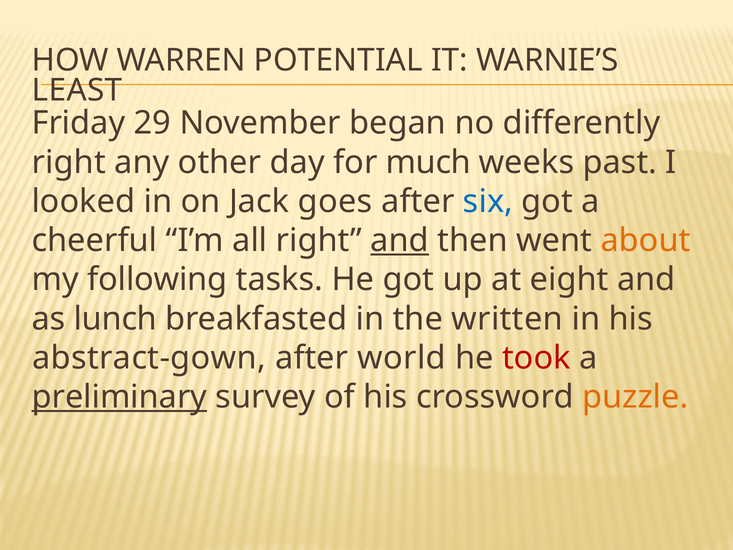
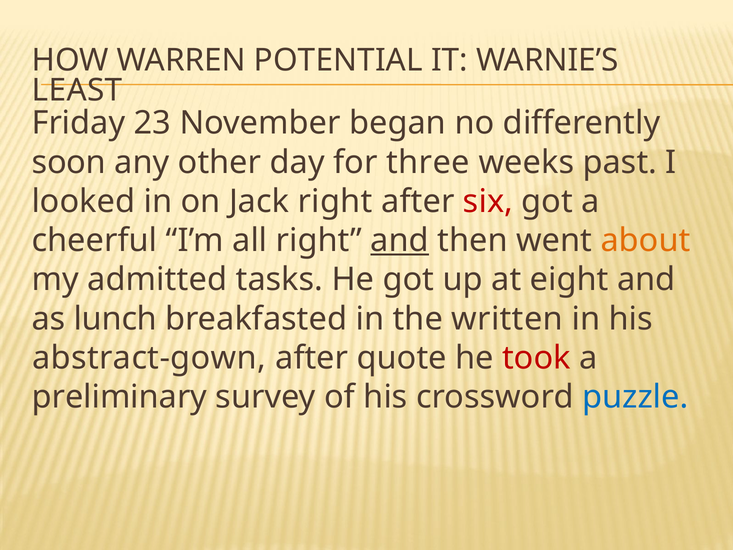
29: 29 -> 23 (152, 123)
right: right -> soon (69, 162)
much: much -> three (428, 162)
Jack goes: goes -> right (335, 201)
six colour: blue -> red (488, 201)
following: following -> admitted (157, 280)
world: world -> quote (402, 358)
preliminary underline: present -> none (119, 397)
puzzle colour: orange -> blue (635, 397)
